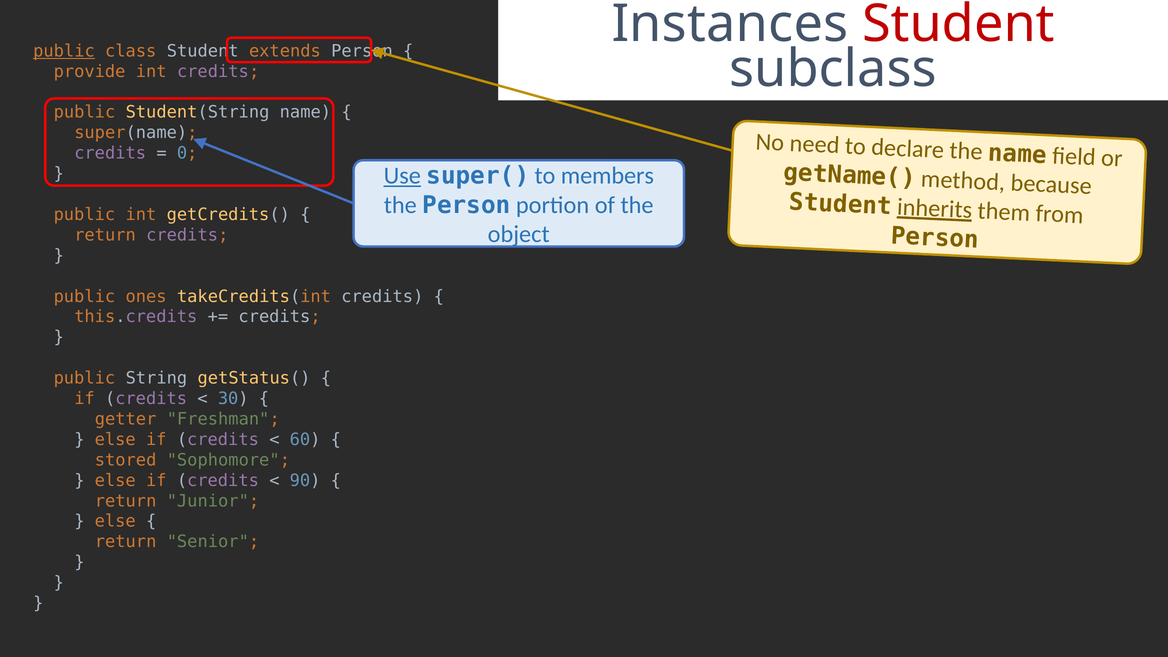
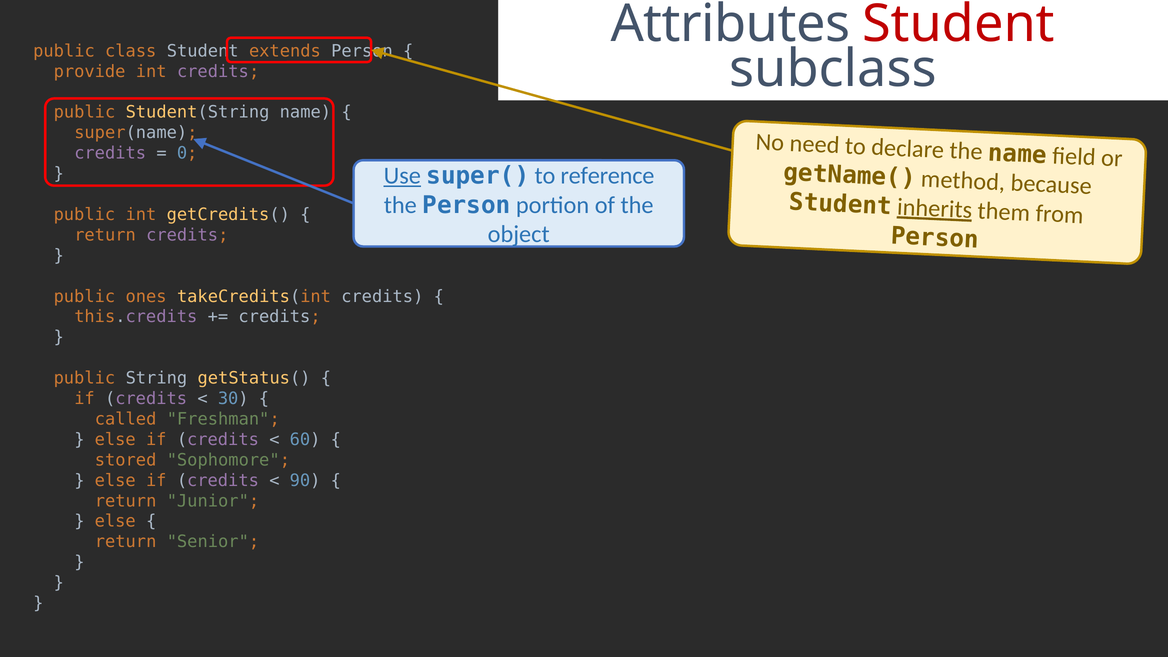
Instances: Instances -> Attributes (730, 24)
public underline: present -> none (64, 51)
members: members -> reference (607, 176)
getter: getter -> called (126, 419)
